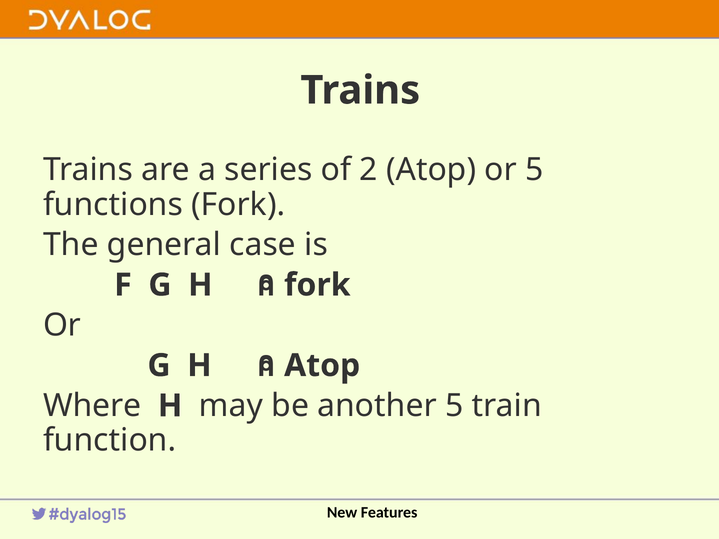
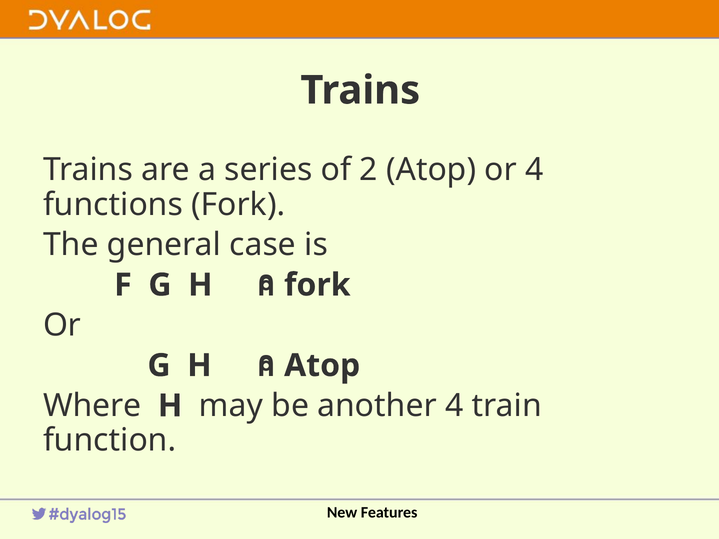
or 5: 5 -> 4 (534, 170)
another 5: 5 -> 4 (454, 406)
